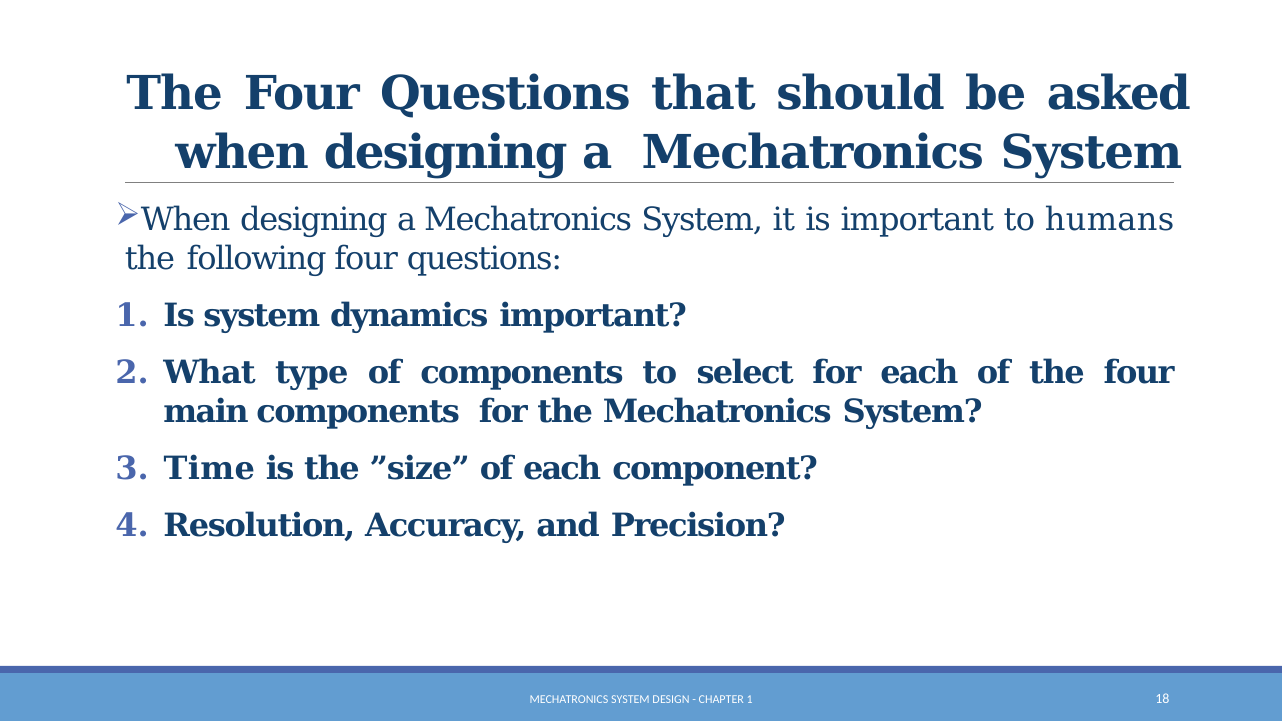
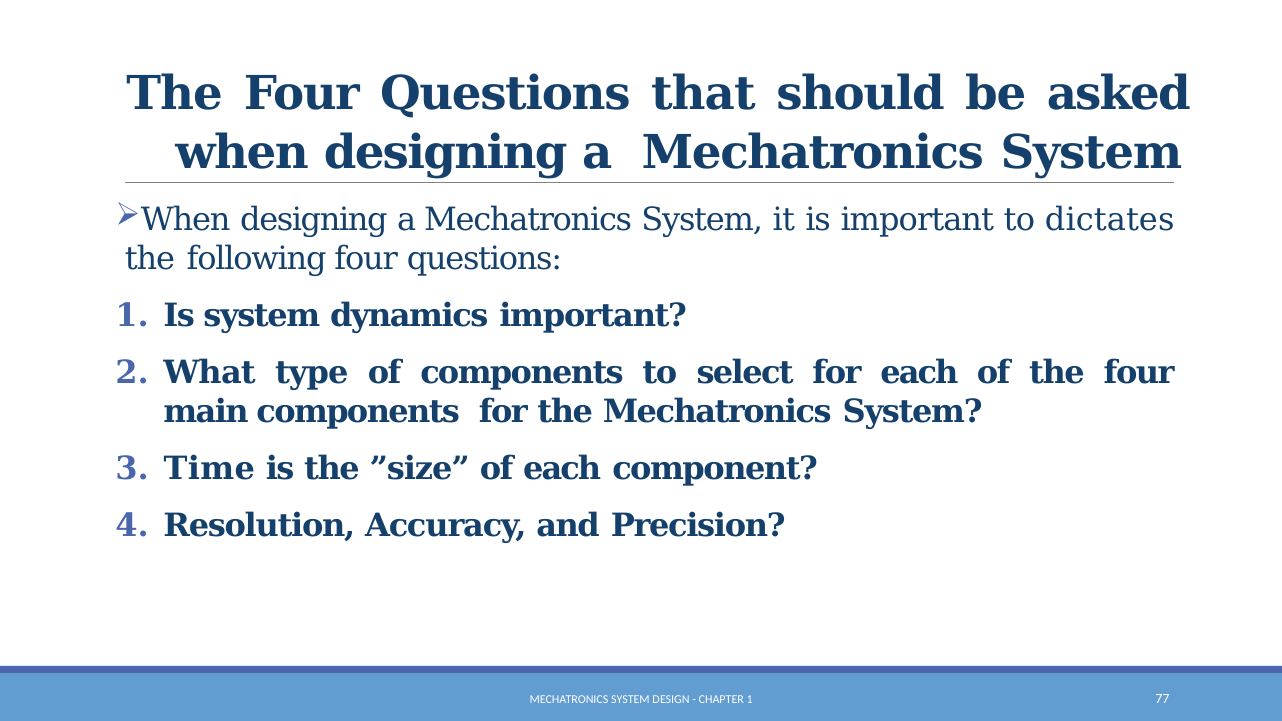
humans: humans -> dictates (1110, 220)
18: 18 -> 77 (1162, 699)
